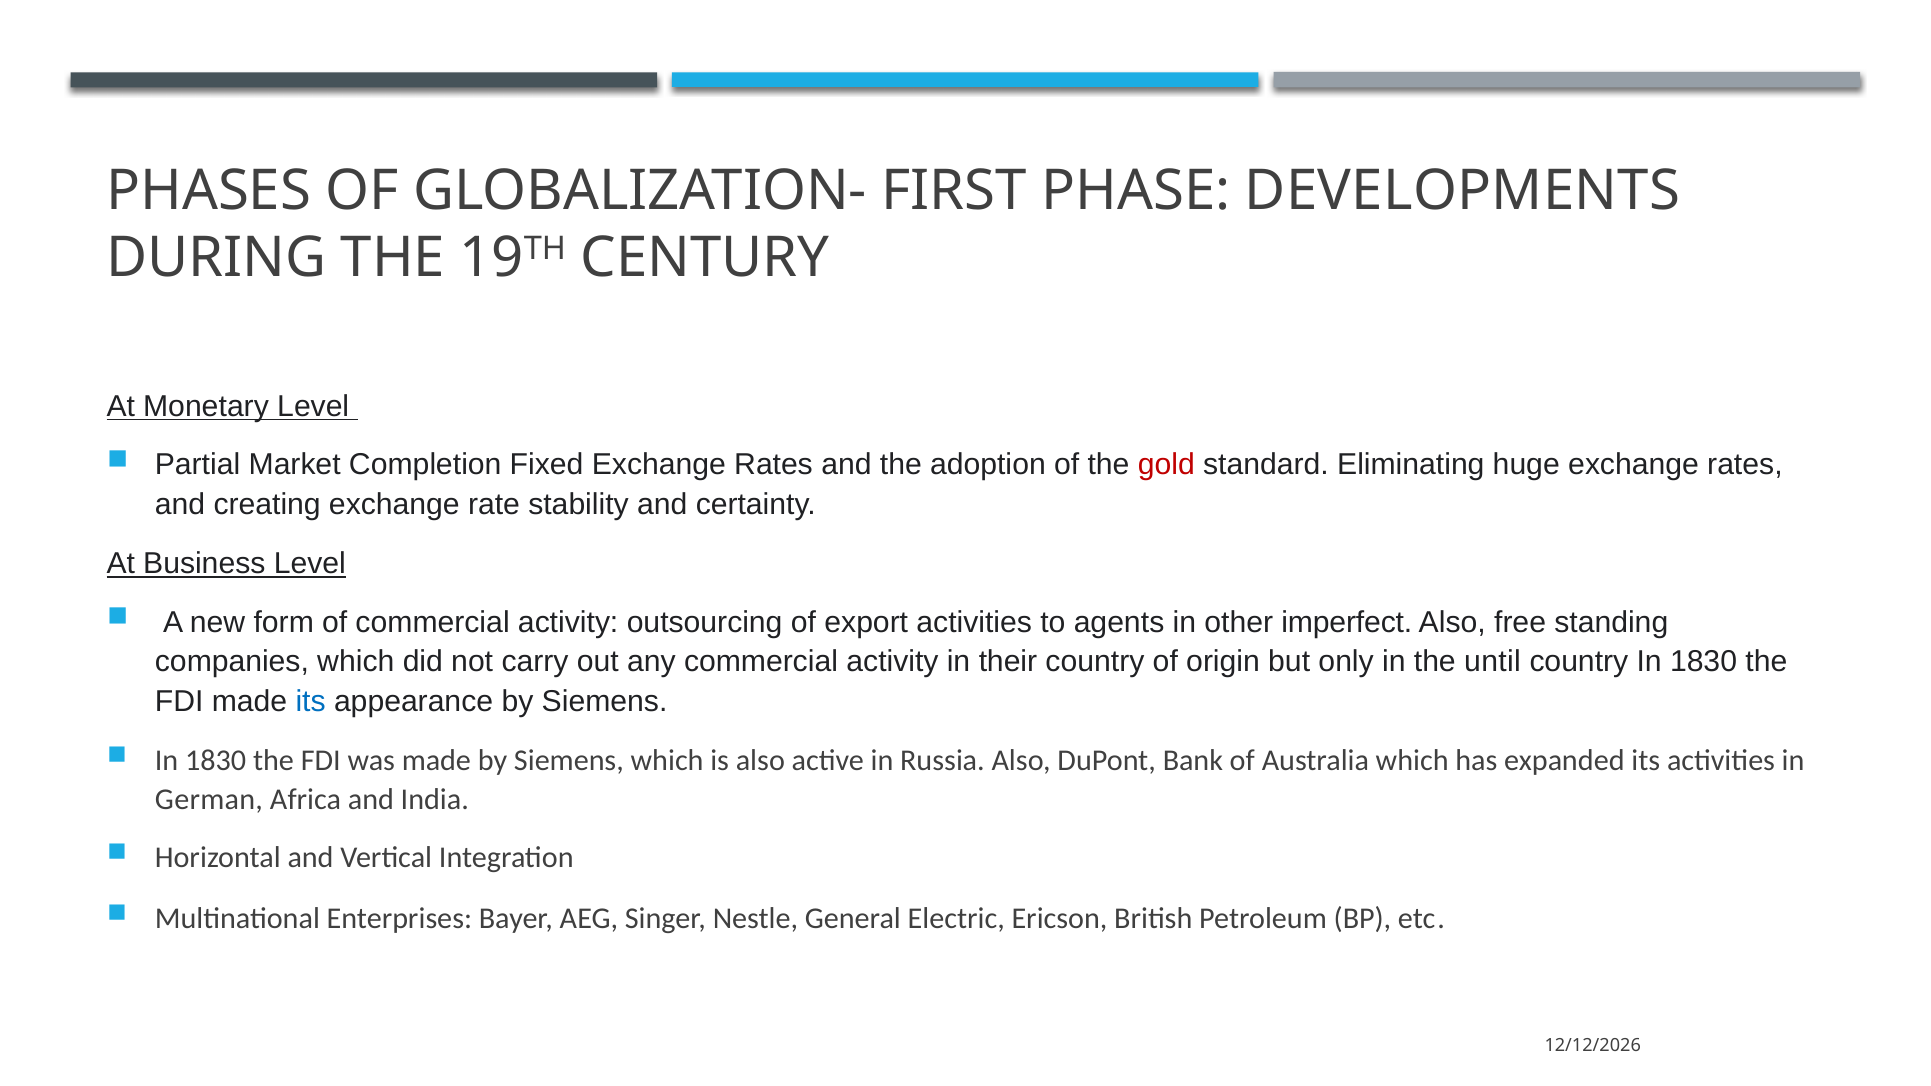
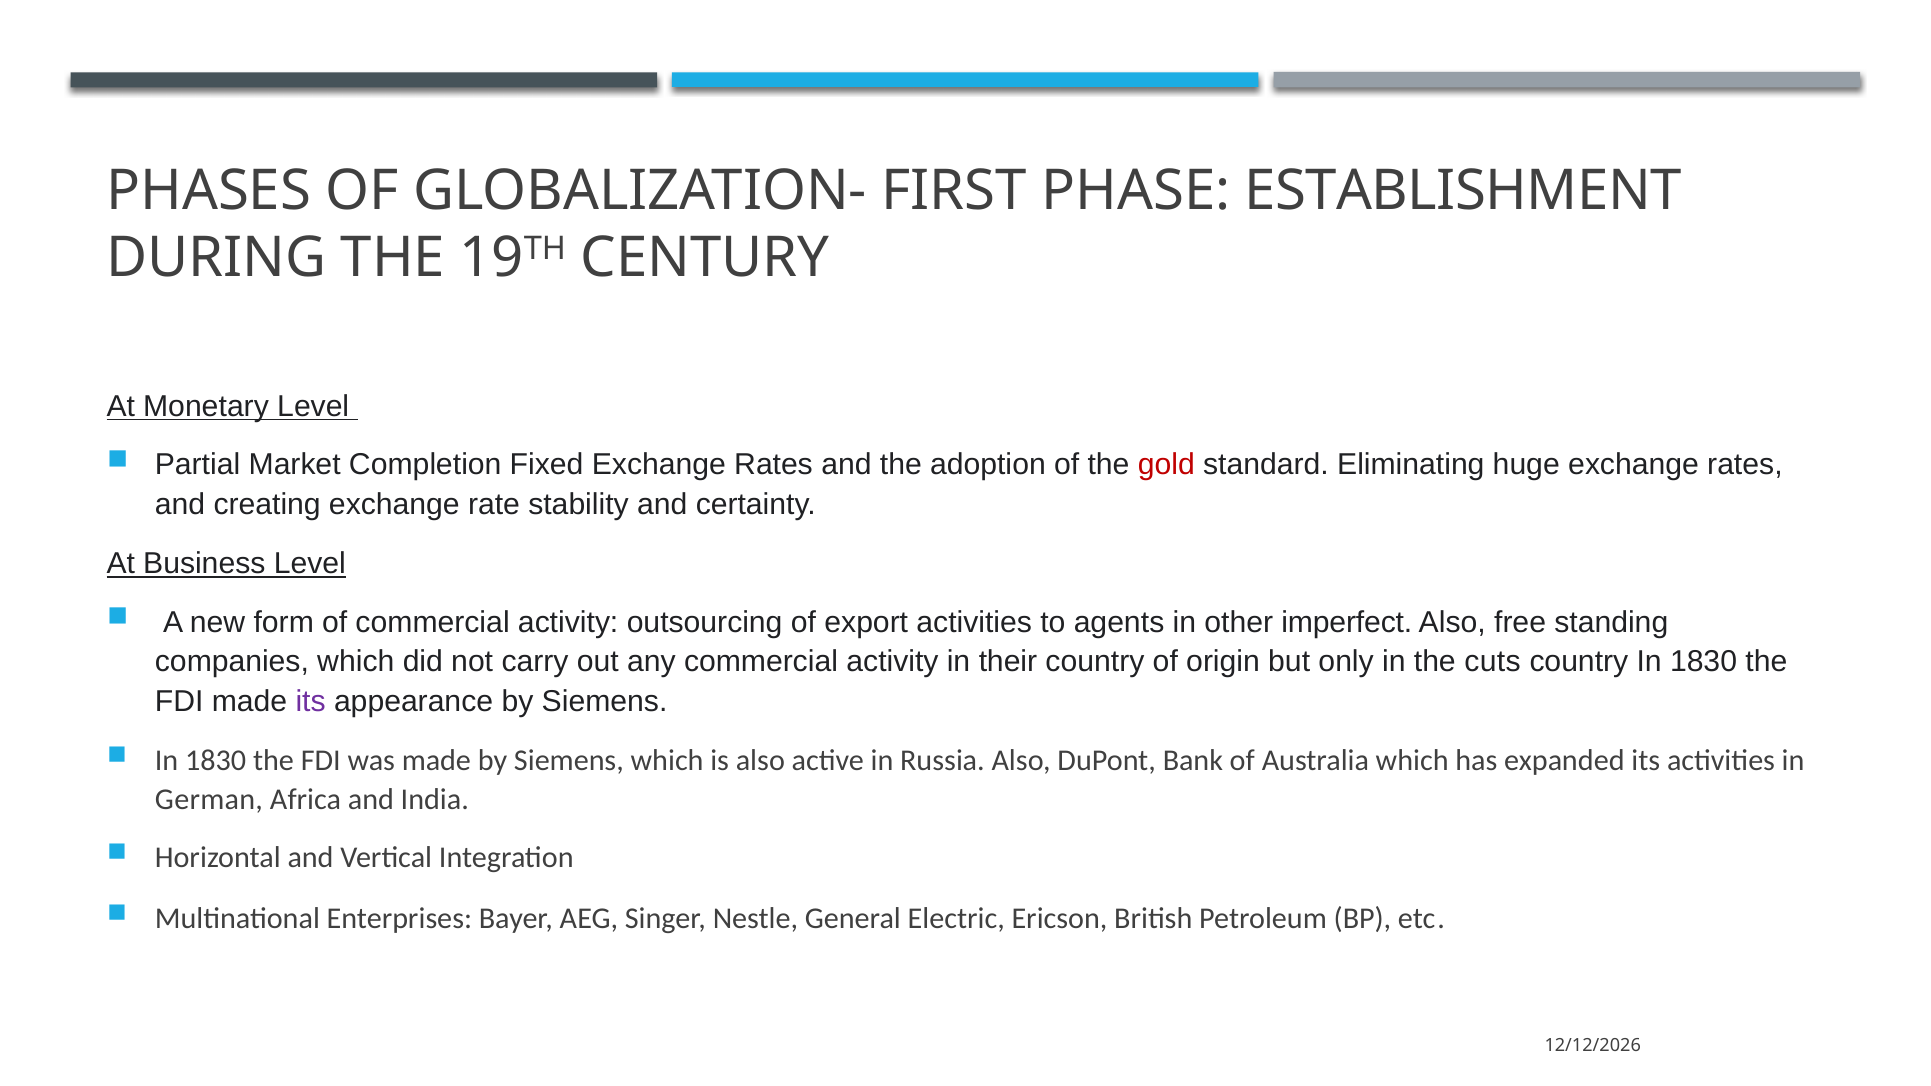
DEVELOPMENTS: DEVELOPMENTS -> ESTABLISHMENT (1463, 191)
until: until -> cuts (1492, 662)
its colour: blue -> purple (311, 702)
